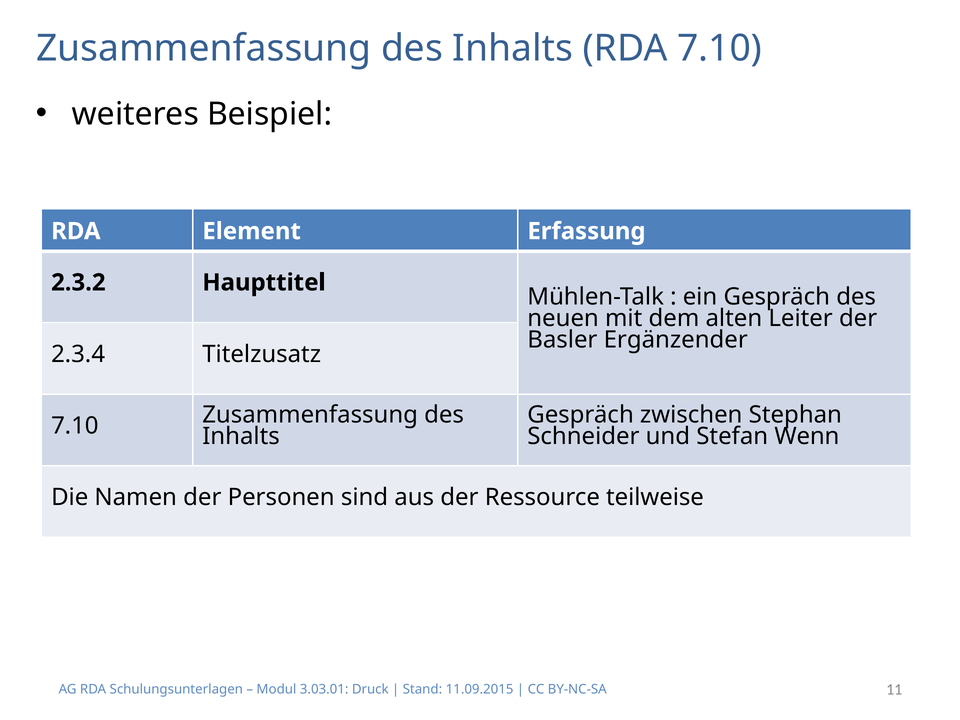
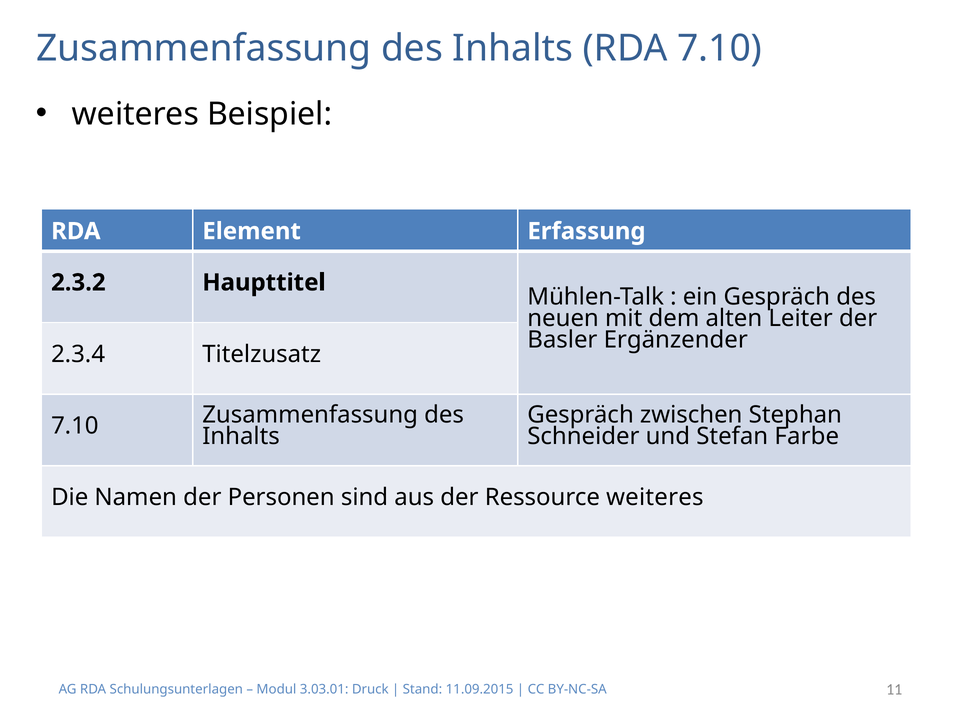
Wenn: Wenn -> Farbe (807, 436)
Ressource teilweise: teilweise -> weiteres (655, 497)
